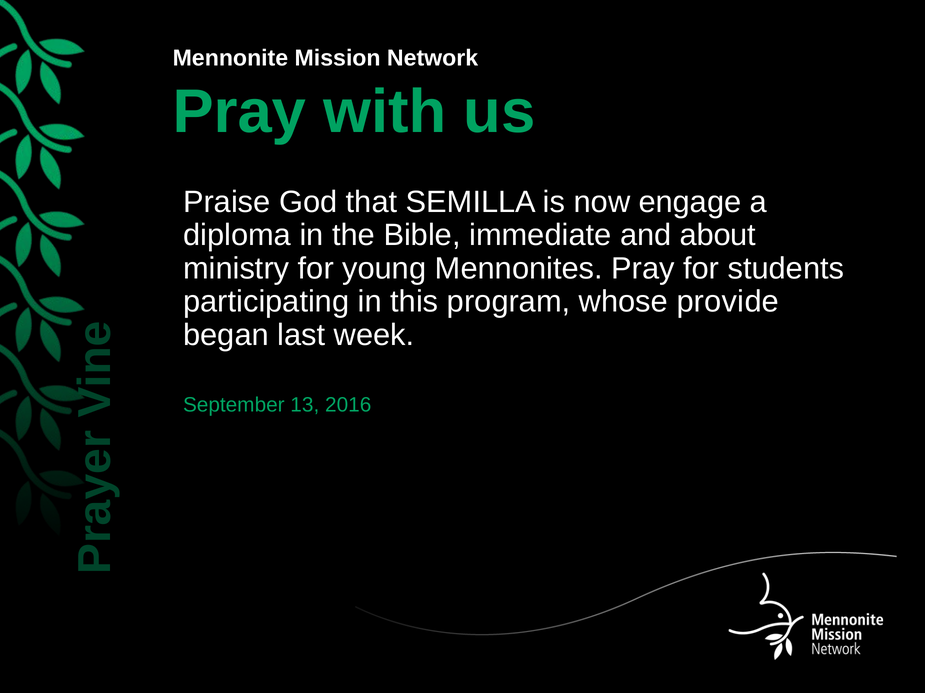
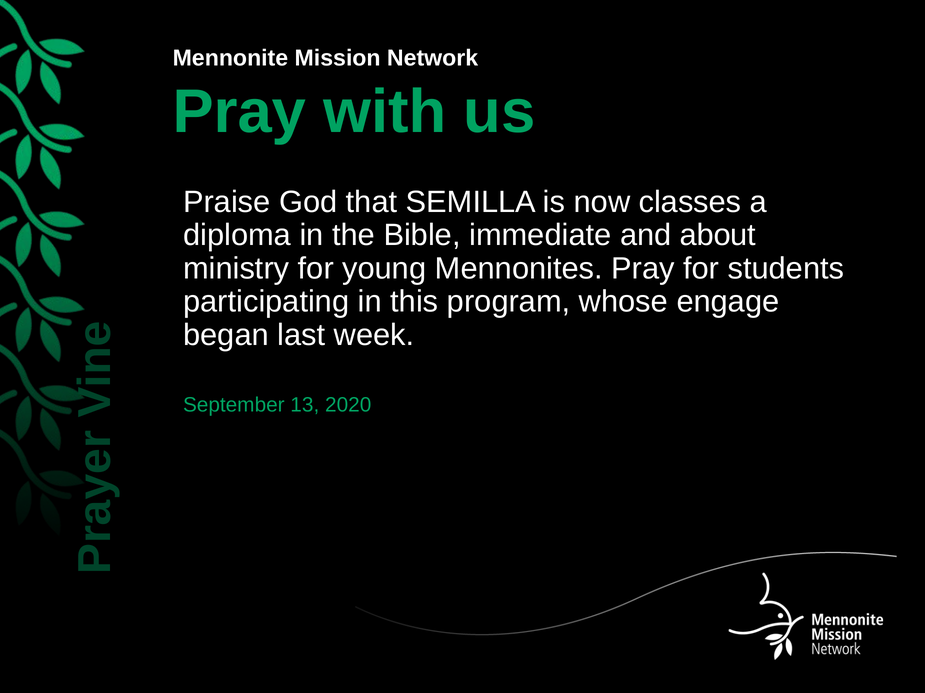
engage: engage -> classes (690, 202)
provide: provide -> engage (728, 302)
2016: 2016 -> 2020 (348, 406)
